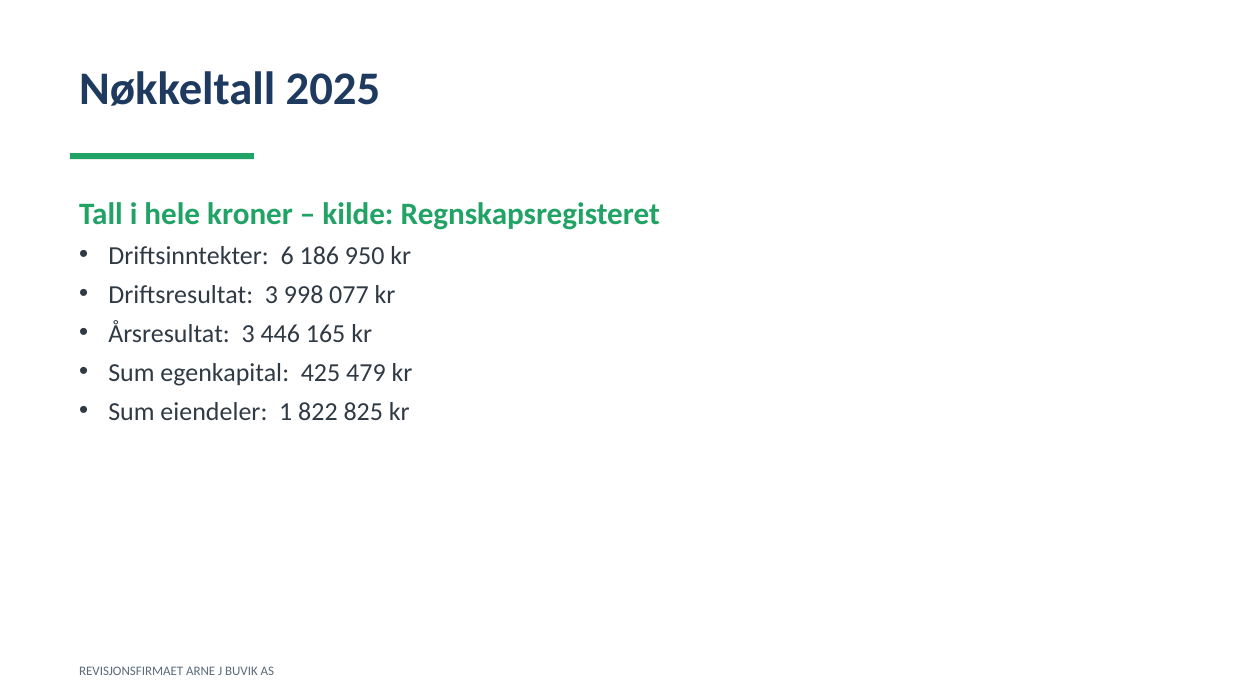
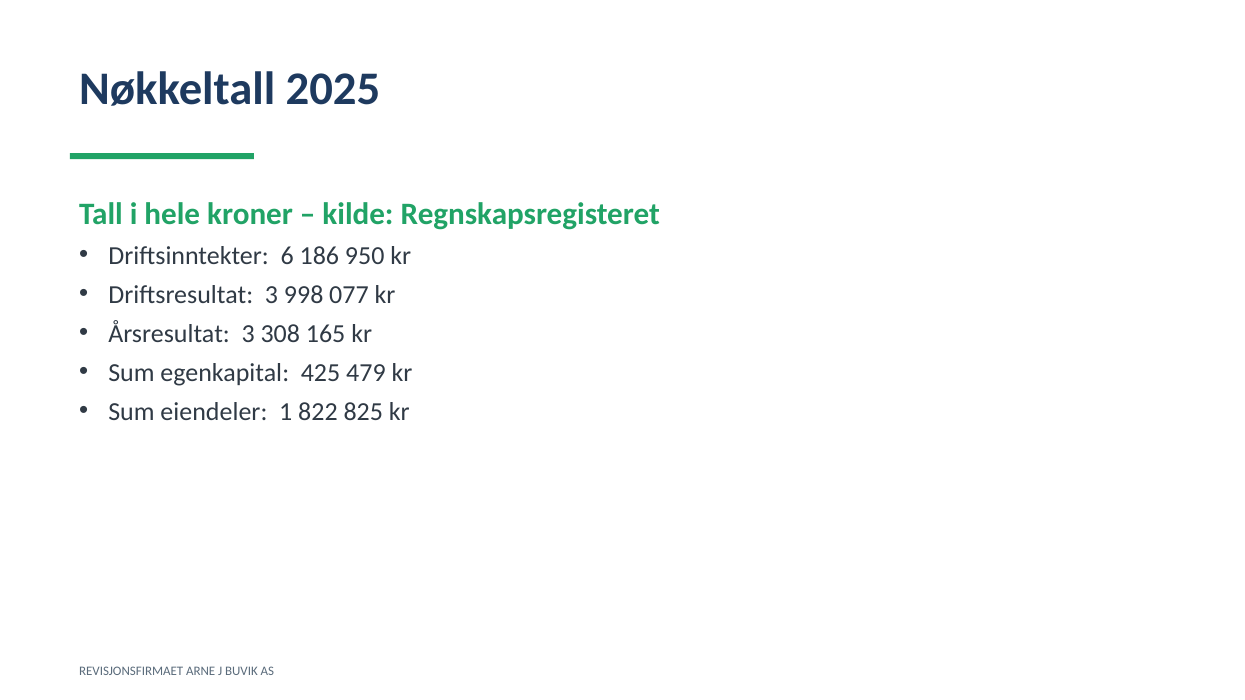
446: 446 -> 308 (280, 334)
